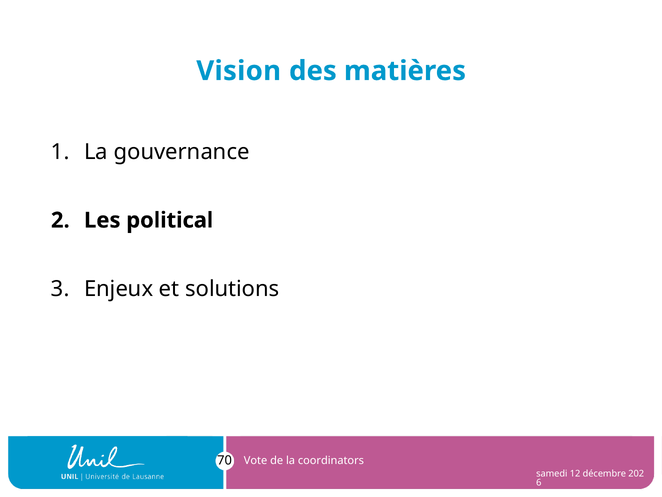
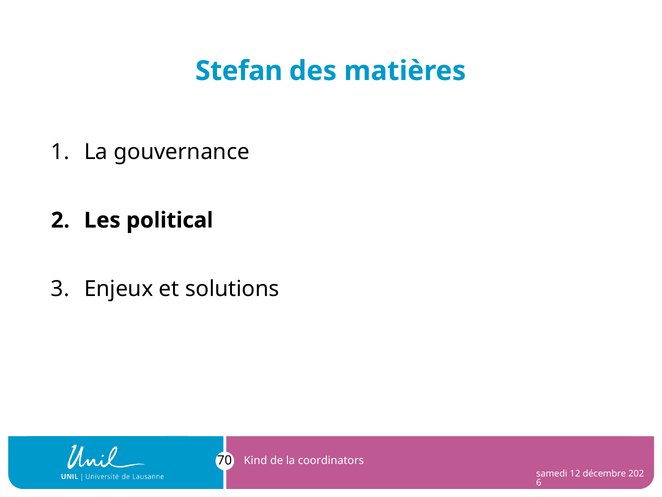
Vision: Vision -> Stefan (239, 71)
Vote: Vote -> Kind (256, 460)
